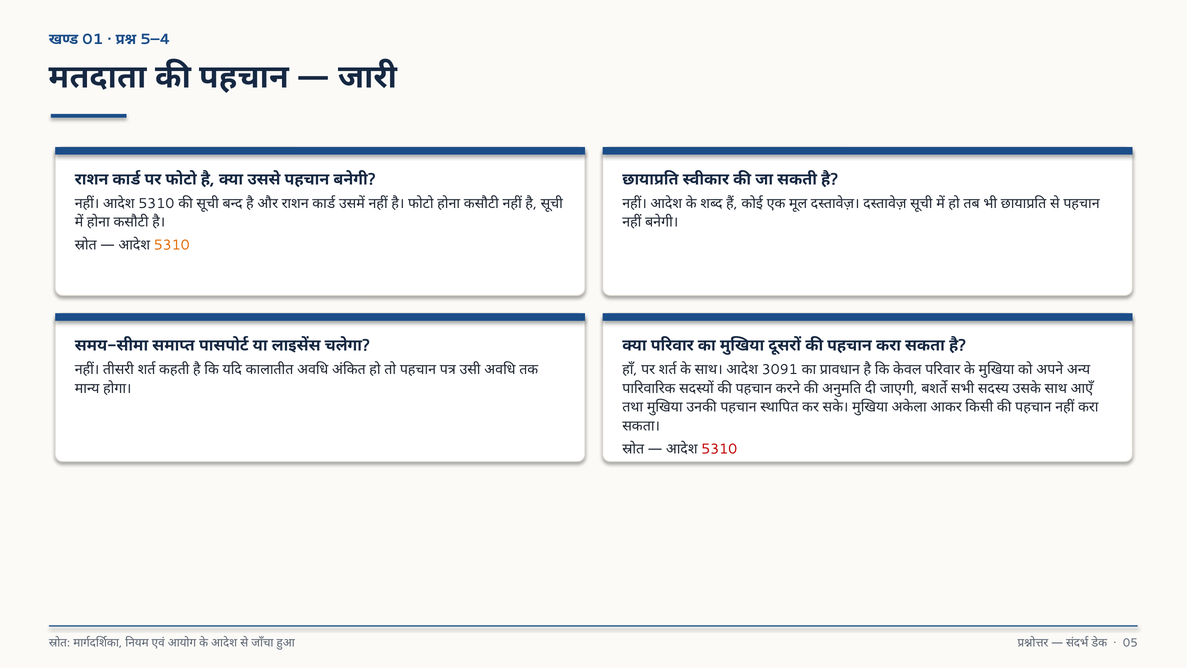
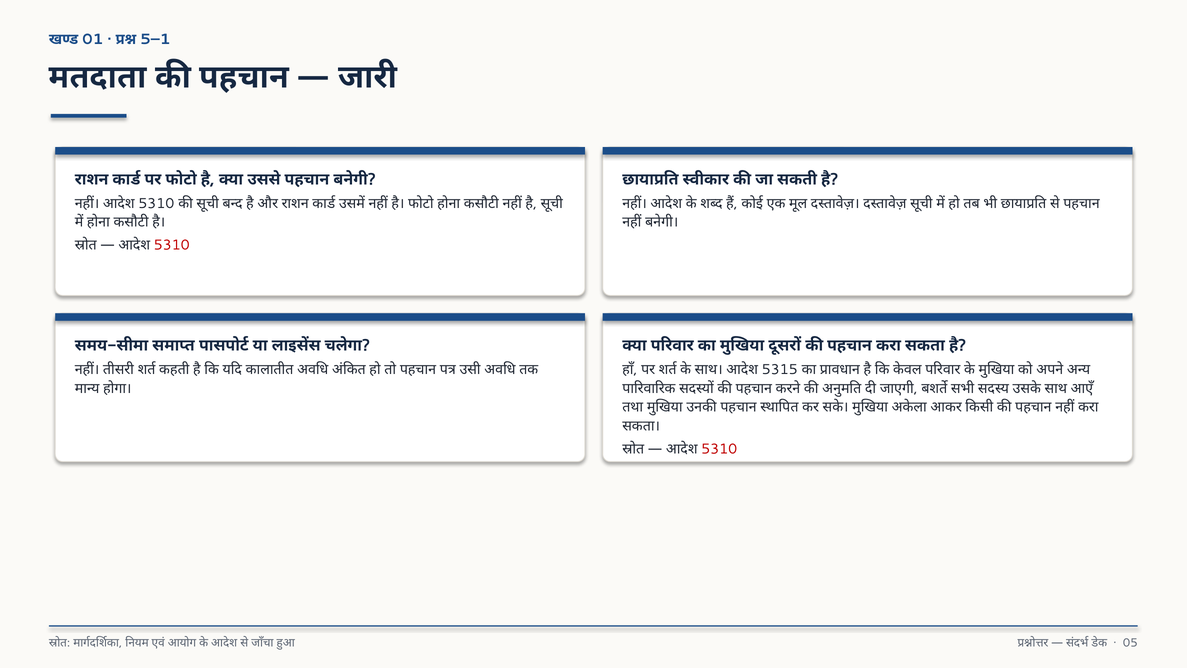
5–4: 5–4 -> 5–1 (155, 39)
5310 colour: orange -> red (172, 245)
3091: 3091 -> 5315 (780, 369)
